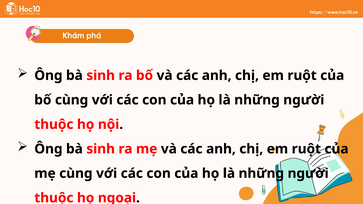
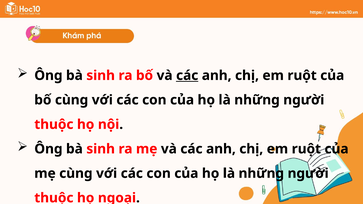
các underline: none -> present (187, 76)
